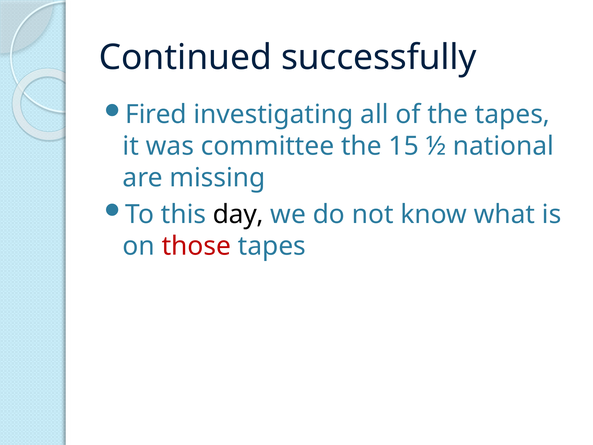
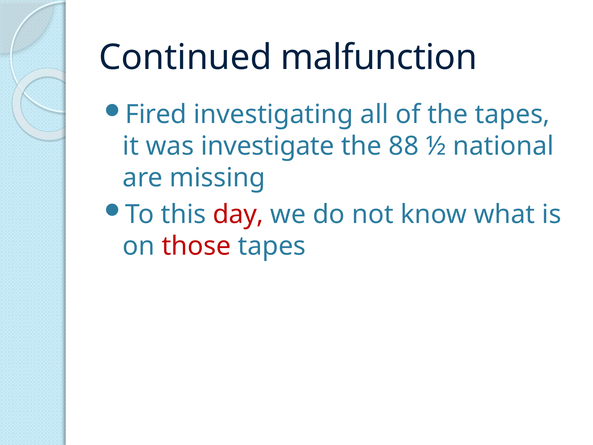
successfully: successfully -> malfunction (379, 57)
committee: committee -> investigate (268, 146)
15: 15 -> 88 (404, 146)
day colour: black -> red (238, 214)
